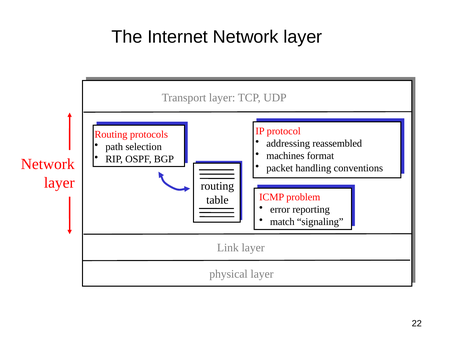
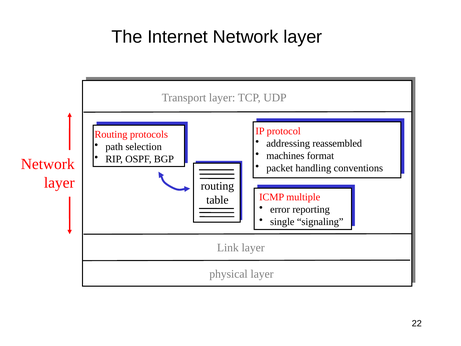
problem: problem -> multiple (303, 197)
match: match -> single (282, 222)
